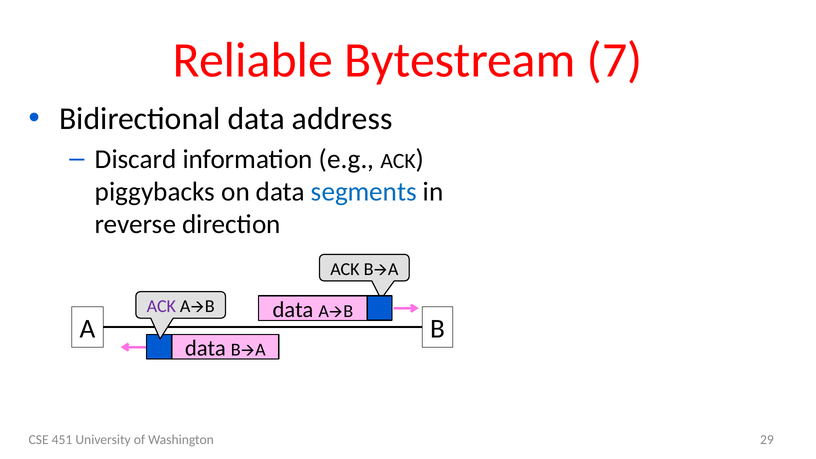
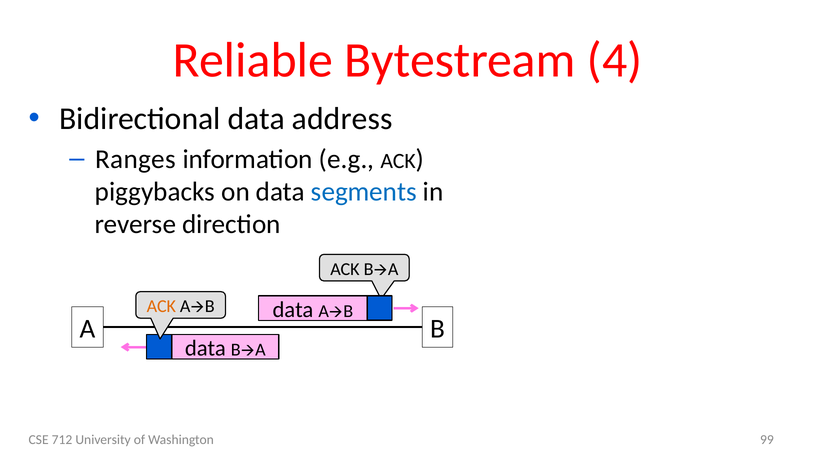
7: 7 -> 4 (615, 60)
Discard: Discard -> Ranges (135, 159)
ACK colour: purple -> orange (161, 306)
451: 451 -> 712 (62, 440)
29: 29 -> 99 (767, 440)
